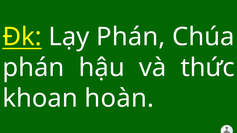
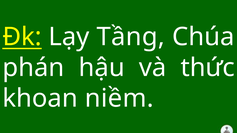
Lạy Phán: Phán -> Tầng (131, 37)
hoàn: hoàn -> niềm (119, 99)
